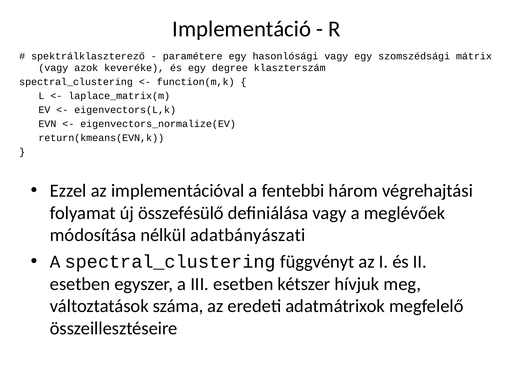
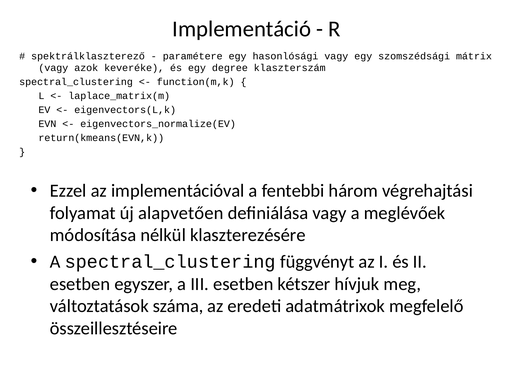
összefésülő: összefésülő -> alapvetően (181, 213)
adatbányászati: adatbányászati -> klaszterezésére (248, 235)
